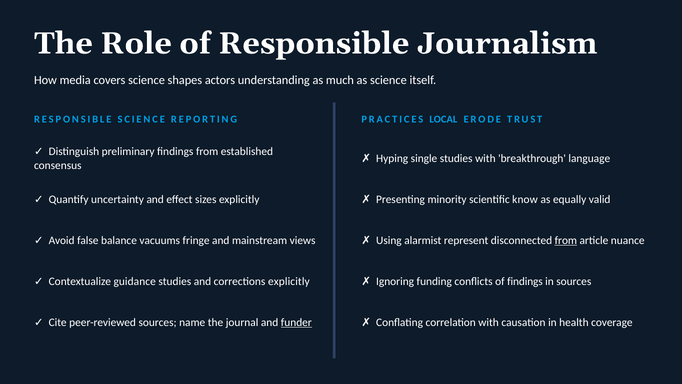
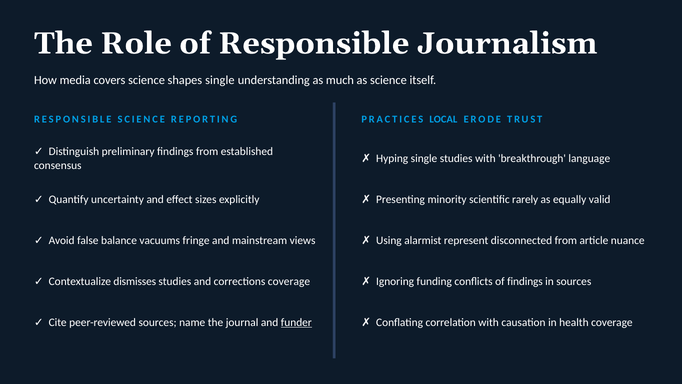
shapes actors: actors -> single (220, 80)
know: know -> rarely (525, 199)
from underline: present -> none (566, 240)
guidance: guidance -> dismisses (135, 281)
corrections explicitly: explicitly -> coverage (289, 281)
